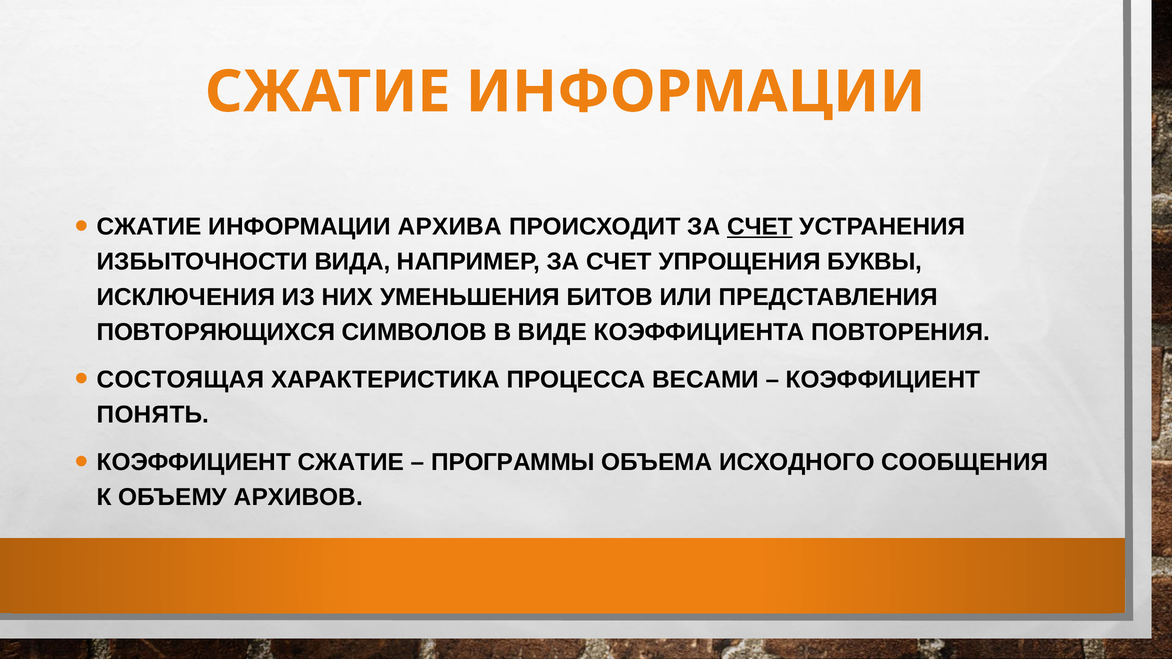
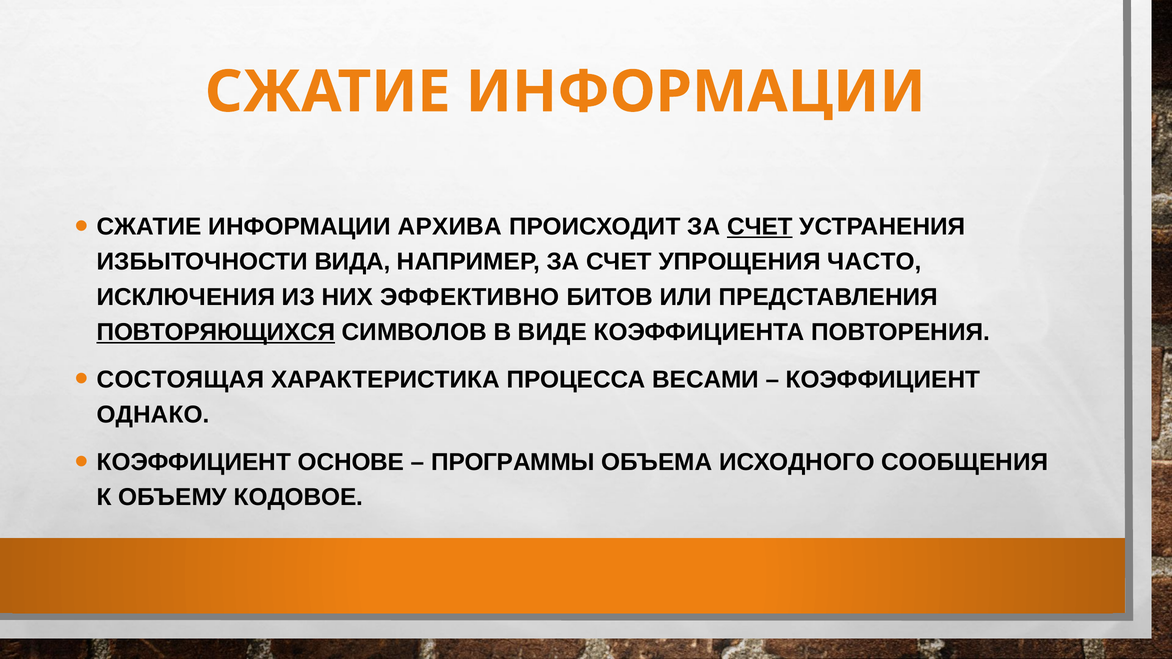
БУКВЫ: БУКВЫ -> ЧАСТО (874, 262)
УМЕНЬШЕНИЯ: УМЕНЬШЕНИЯ -> ЭФФЕКТИВНО (470, 297)
ПОВТОРЯЮЩИХСЯ underline: none -> present (216, 332)
ПОНЯТЬ: ПОНЯТЬ -> ОДНАКО (153, 415)
КОЭФФИЦИЕНТ СЖАТИЕ: СЖАТИЕ -> ОСНОВЕ (351, 462)
АРХИВОВ: АРХИВОВ -> КОДОВОЕ (298, 498)
